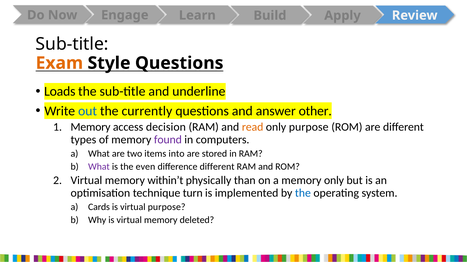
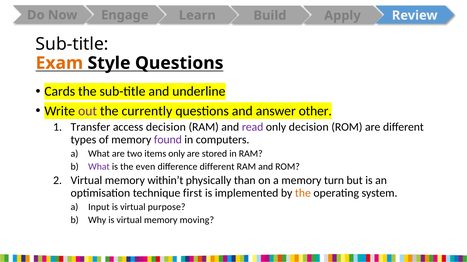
Loads: Loads -> Cards (60, 92)
out colour: blue -> purple (88, 111)
Memory: Memory -> Transfer (90, 127)
read colour: orange -> purple (253, 127)
only purpose: purpose -> decision (309, 127)
items into: into -> only (177, 154)
memory only: only -> turn (334, 181)
turn: turn -> first (193, 193)
the colour: blue -> orange (303, 193)
Cards: Cards -> Input (99, 207)
deleted: deleted -> moving (197, 220)
